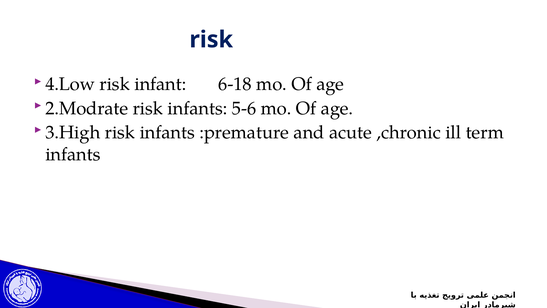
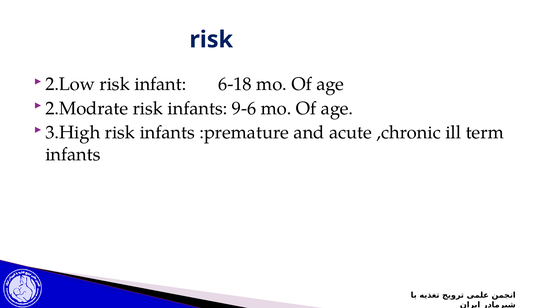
4.Low: 4.Low -> 2.Low (70, 84)
5-6: 5-6 -> 9-6 (244, 108)
